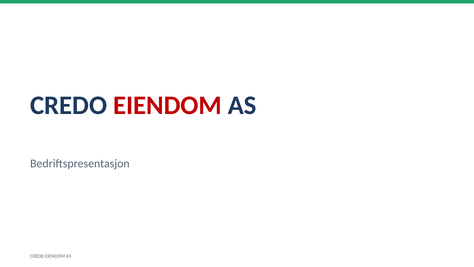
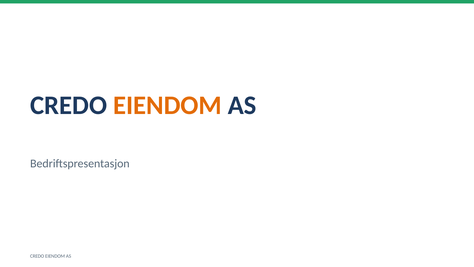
EIENDOM colour: red -> orange (167, 105)
